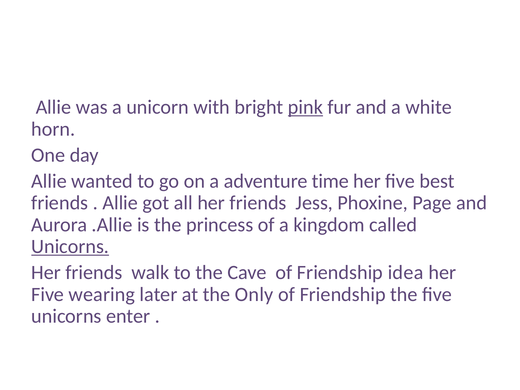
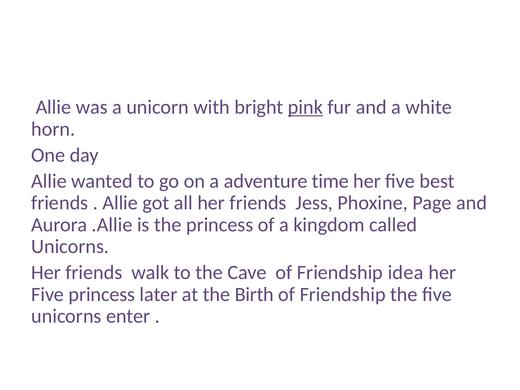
Unicorns underline: present -> none (70, 247)
Five wearing: wearing -> princess (102, 294)
Only: Only -> Birth (254, 294)
